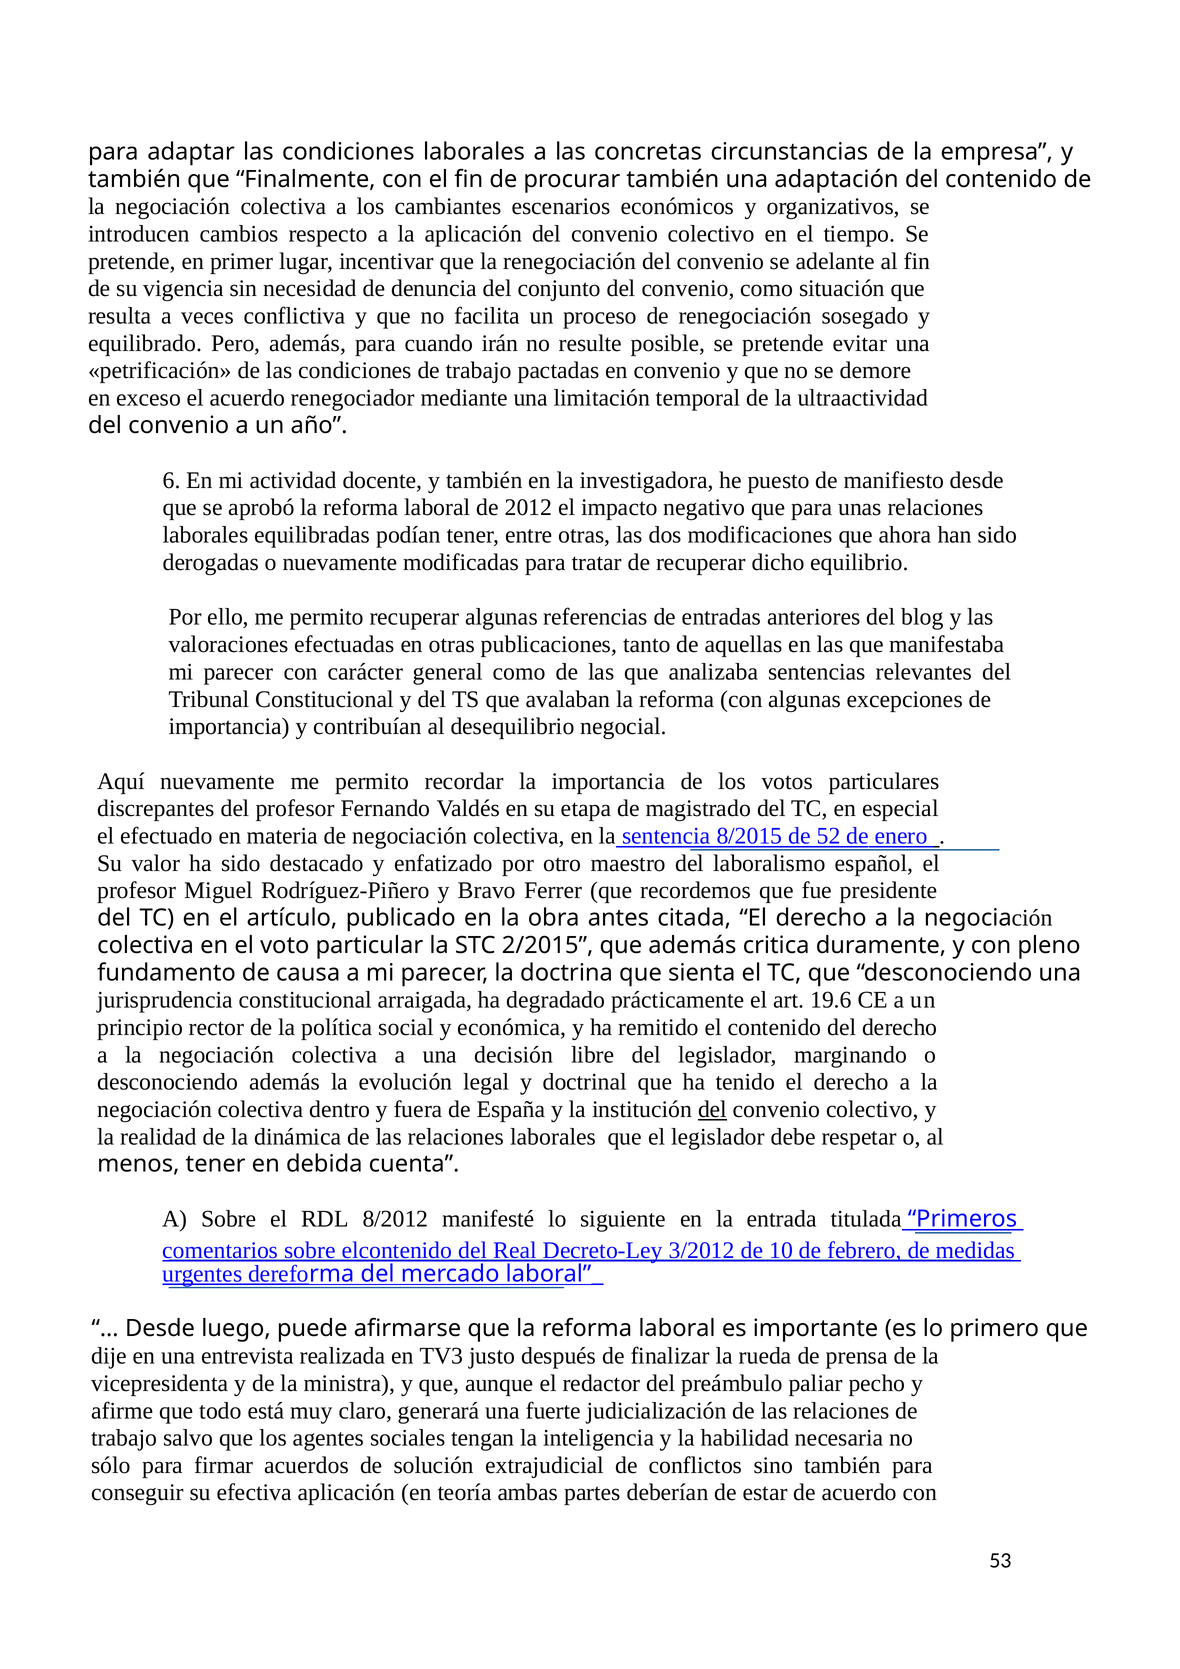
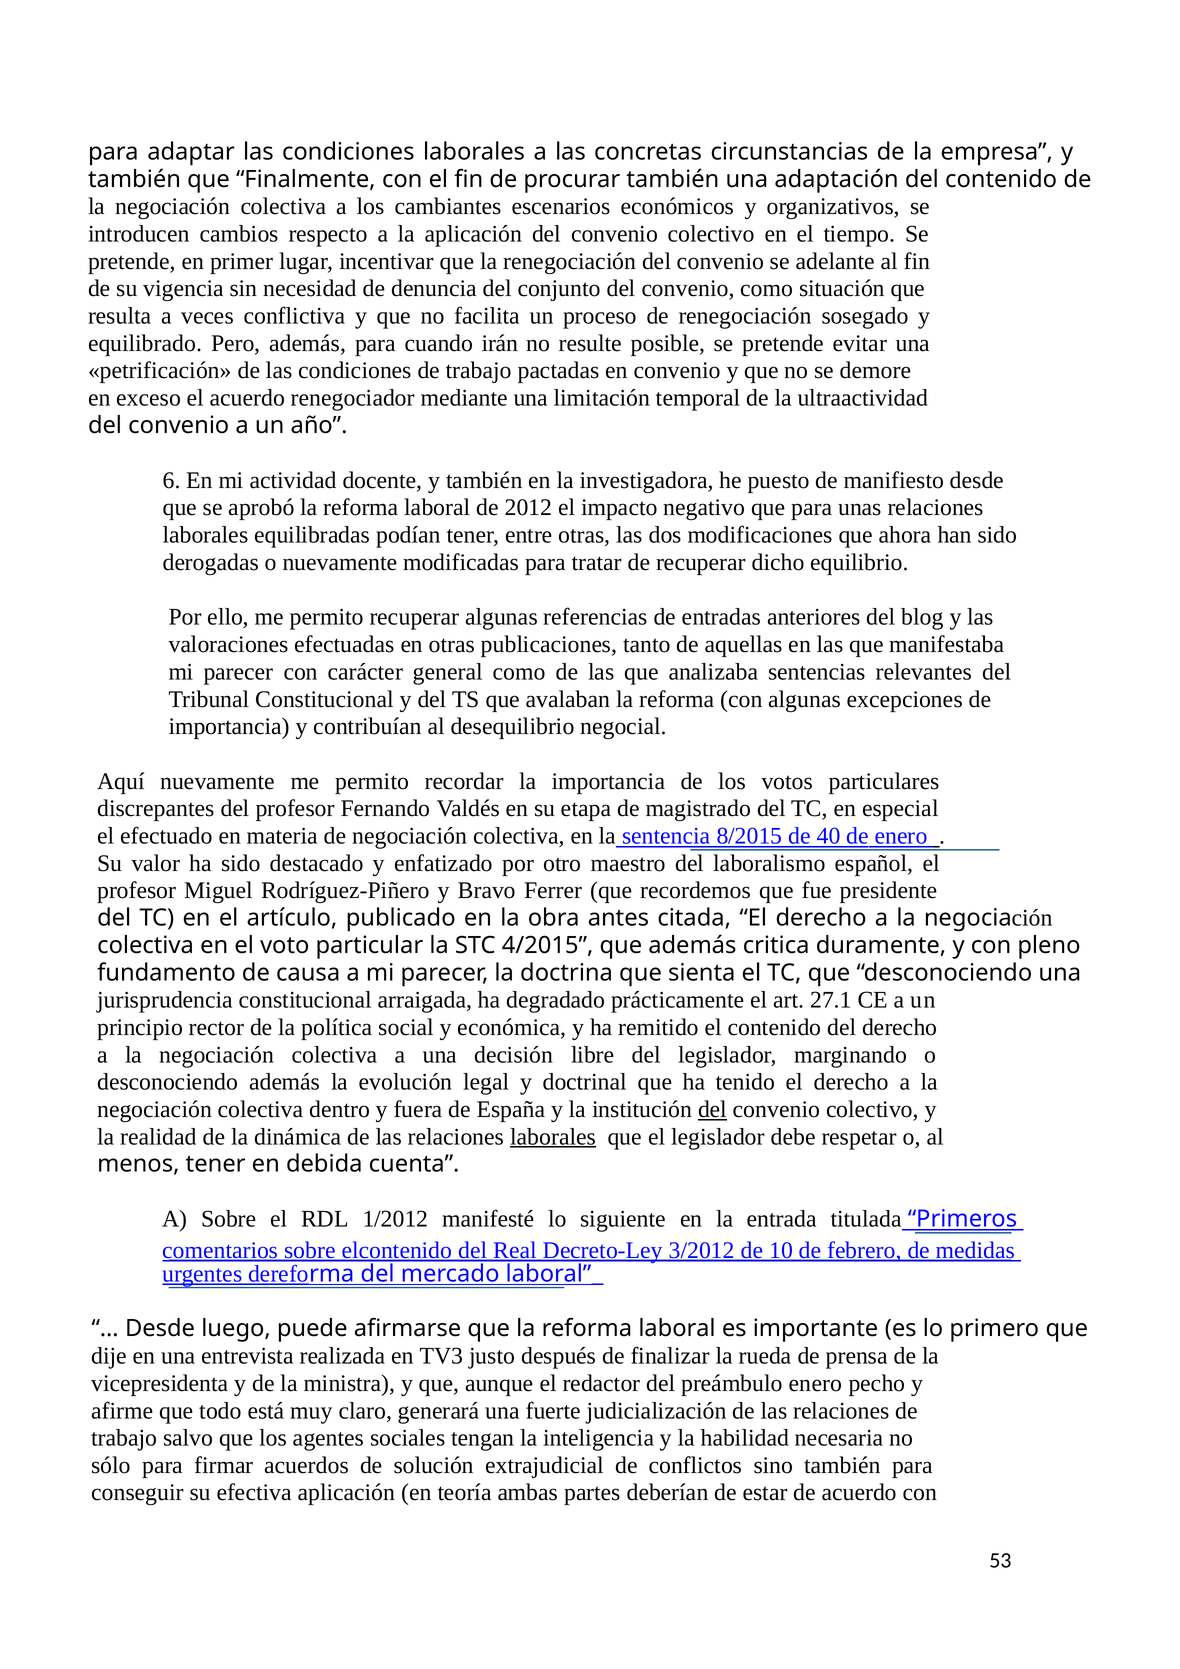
52: 52 -> 40 (829, 836)
2/2015: 2/2015 -> 4/2015 (548, 945)
19.6: 19.6 -> 27.1 (831, 1000)
laborales underline: none -> present (553, 1136)
8/2012: 8/2012 -> 1/2012 (395, 1219)
preámbulo paliar: paliar -> enero (815, 1383)
